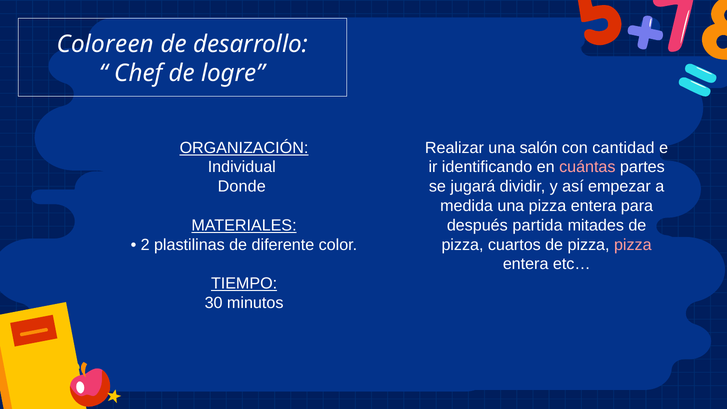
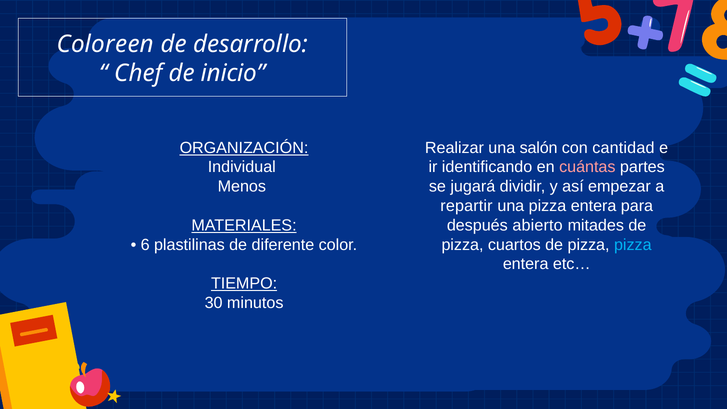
logre: logre -> inicio (233, 73)
Donde: Donde -> Menos (242, 187)
medida: medida -> repartir (466, 206)
partida: partida -> abierto (538, 225)
2: 2 -> 6 (145, 245)
pizza colour: pink -> light blue (633, 245)
